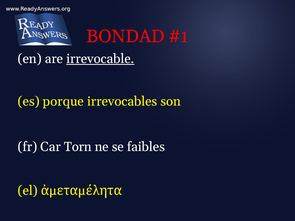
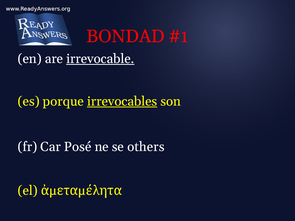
irrevocables underline: none -> present (122, 102)
Torn: Torn -> Posé (78, 147)
faibles: faibles -> others (146, 147)
